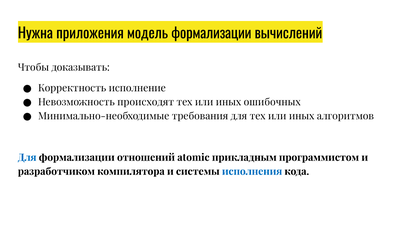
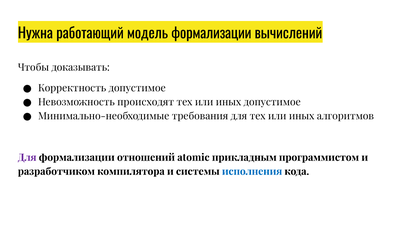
приложения: приложения -> работающий (90, 34)
Корректность исполнение: исполнение -> допустимое (137, 88)
иных ошибочных: ошибочных -> допустимое (272, 102)
Для colour: blue -> purple (27, 157)
